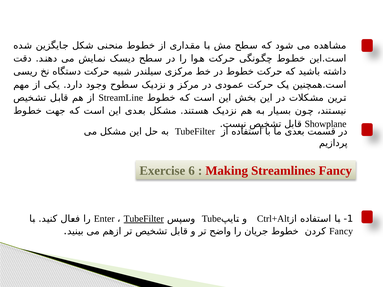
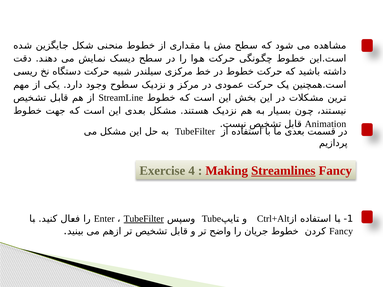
Showplane: Showplane -> Animation (326, 124)
6: 6 -> 4 (192, 171)
Streamlines underline: none -> present (283, 171)
